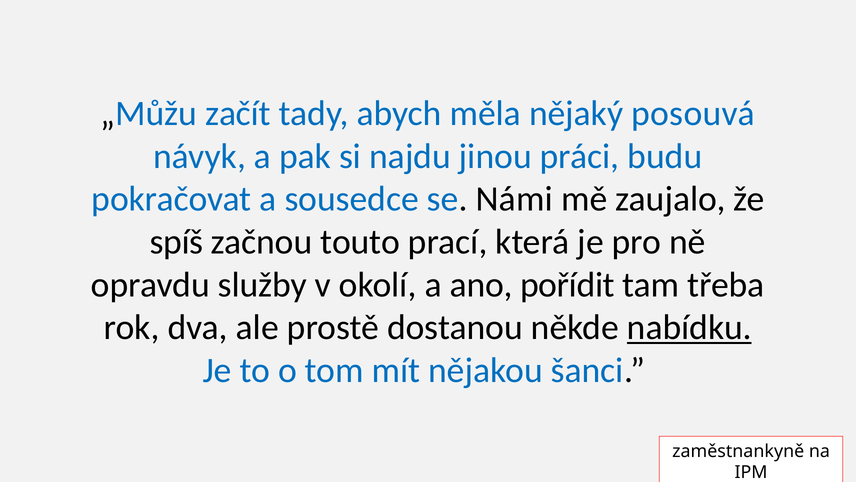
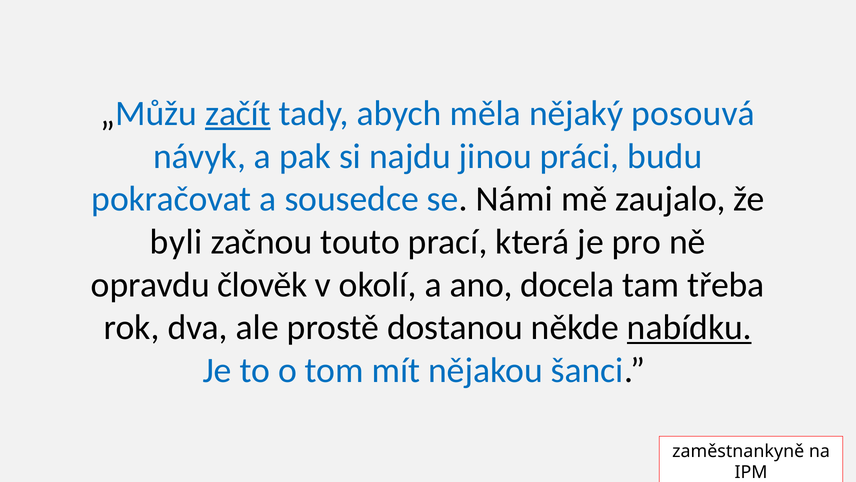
začít underline: none -> present (238, 113)
spíš: spíš -> byli (176, 242)
služby: služby -> člověk (262, 284)
pořídit: pořídit -> docela (567, 284)
